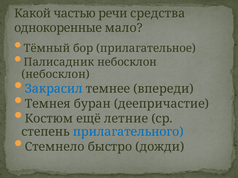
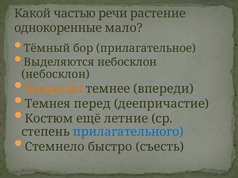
средства: средства -> растение (158, 13)
Палисадник: Палисадник -> Выделяются (59, 62)
Закрасил colour: blue -> orange (54, 89)
буран: буран -> перед (92, 104)
дожди: дожди -> съесть (160, 147)
